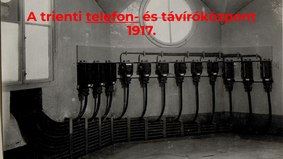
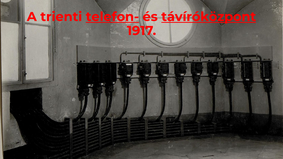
távíróközpont underline: none -> present (209, 17)
